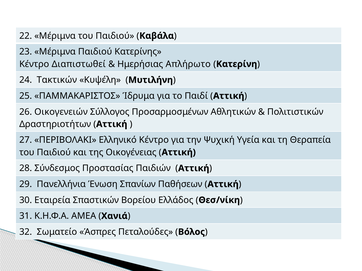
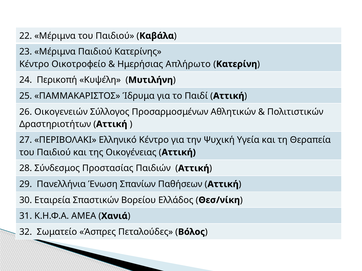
Διαπιστωθεί: Διαπιστωθεί -> Οικοτροφείο (79, 64)
Τακτικών: Τακτικών -> Περικοπή (57, 80)
